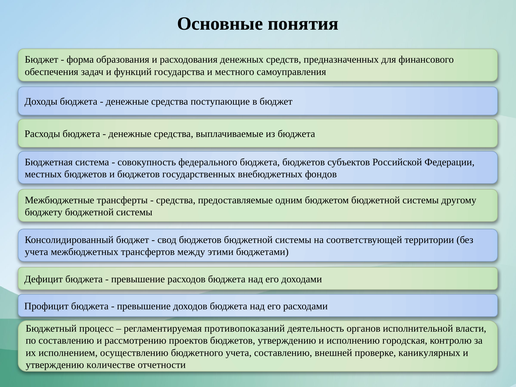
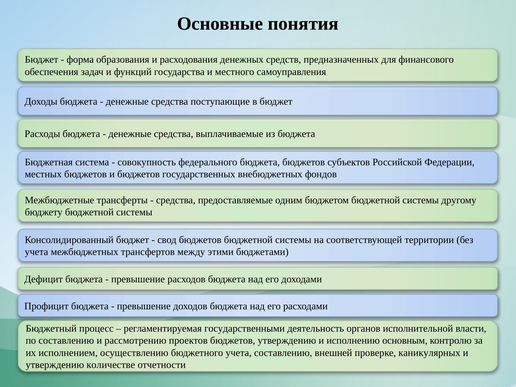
противопоказаний: противопоказаний -> государственными (245, 329)
городская: городская -> основным (405, 341)
